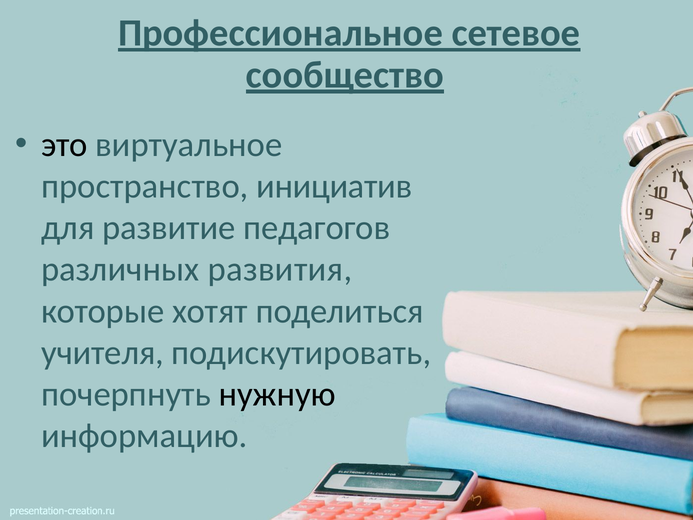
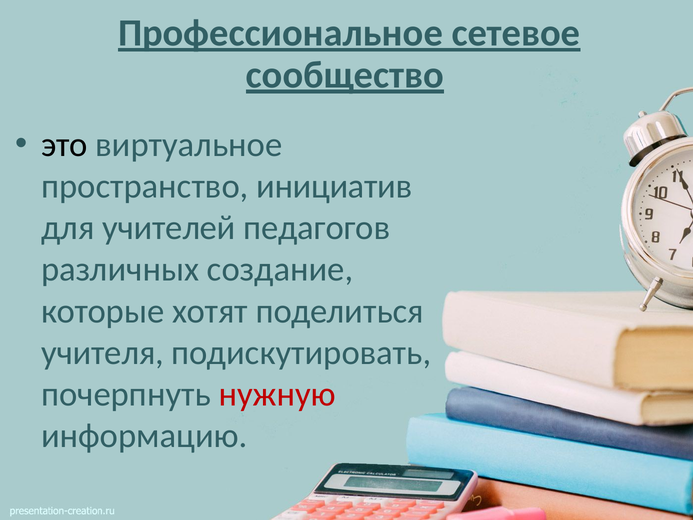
развитие: развитие -> учителей (169, 228)
развития: развития -> создание (280, 269)
нужную colour: black -> red (277, 394)
